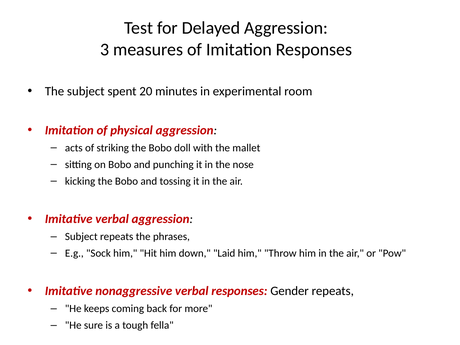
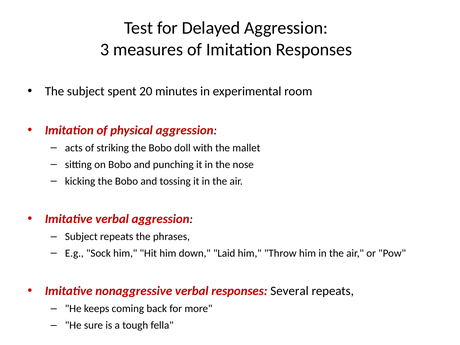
Gender: Gender -> Several (289, 291)
